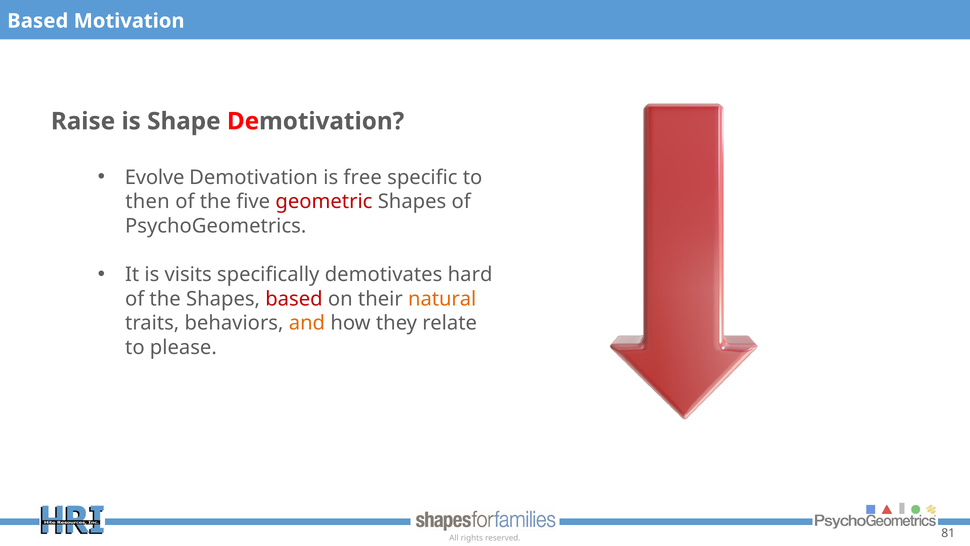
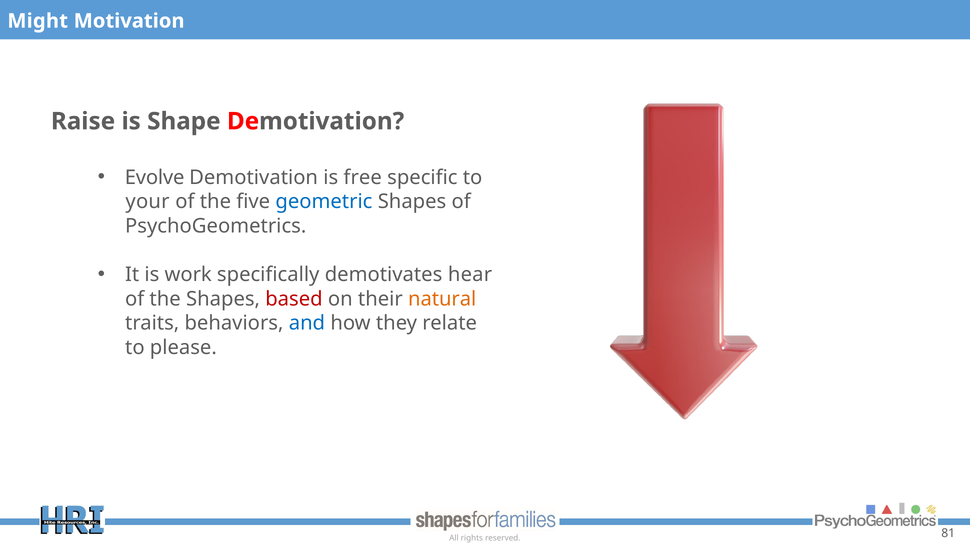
Based: Based -> Might (38, 21)
then: then -> your (148, 202)
geometric colour: red -> blue (324, 202)
visits: visits -> work (188, 274)
hard: hard -> hear (470, 274)
and colour: orange -> blue (307, 323)
